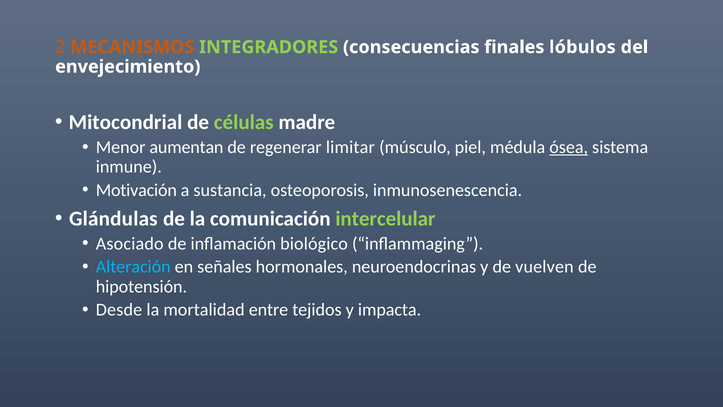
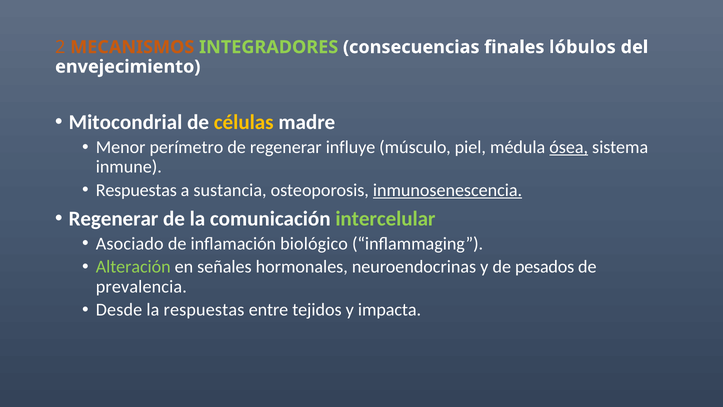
células colour: light green -> yellow (244, 122)
aumentan: aumentan -> perímetro (186, 147)
limitar: limitar -> influye (351, 147)
Motivación: Motivación -> Respuestas (136, 190)
inmunosenescencia underline: none -> present (448, 190)
Glándulas: Glándulas -> Regenerar (113, 219)
Alteración colour: light blue -> light green (133, 267)
vuelven: vuelven -> pesados (545, 267)
hipotensión: hipotensión -> prevalencia (141, 286)
la mortalidad: mortalidad -> respuestas (204, 310)
